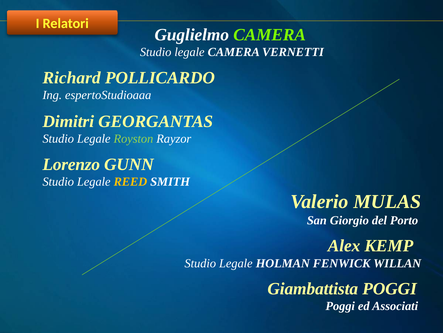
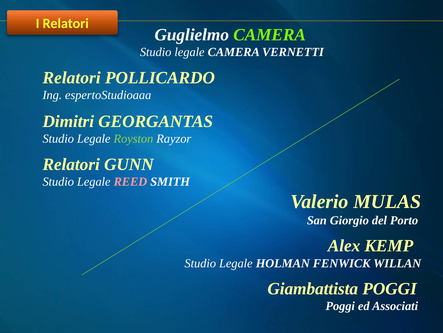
Richard: Richard -> Relatori (72, 78)
Lorenzo: Lorenzo -> Relatori (71, 164)
REED colour: yellow -> pink (130, 181)
